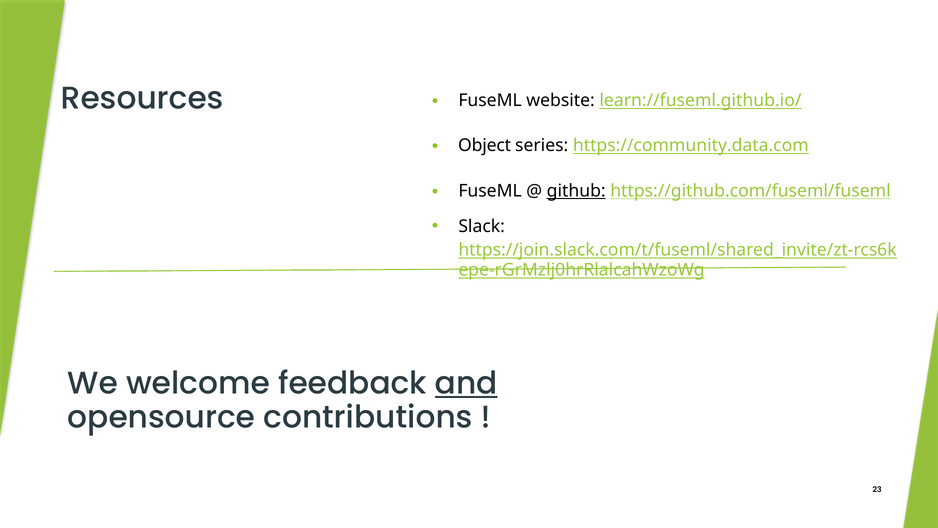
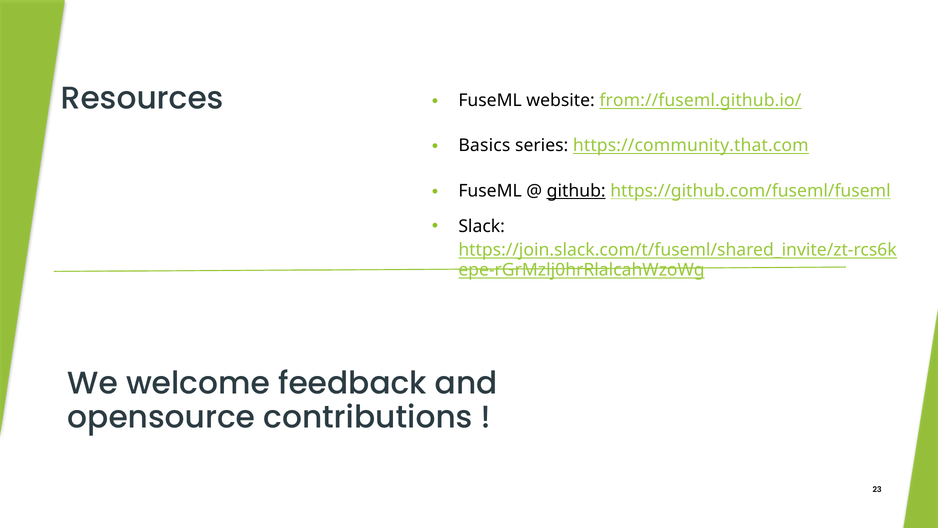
learn://fuseml.github.io/: learn://fuseml.github.io/ -> from://fuseml.github.io/ (700, 101)
Object: Object -> Basics (484, 146)
https://community.data.com: https://community.data.com -> https://community.that.com (691, 146)
and underline: present -> none (466, 383)
